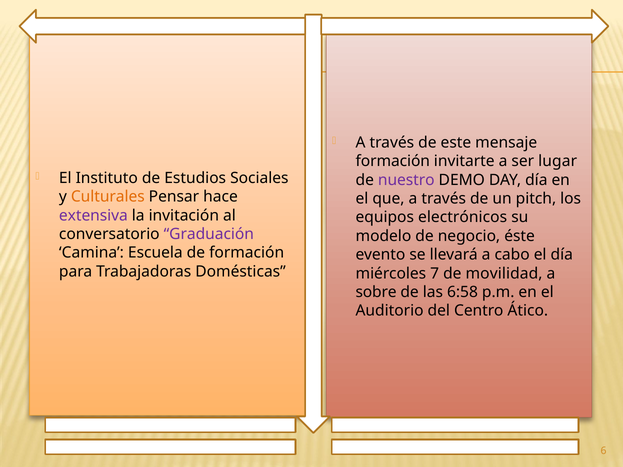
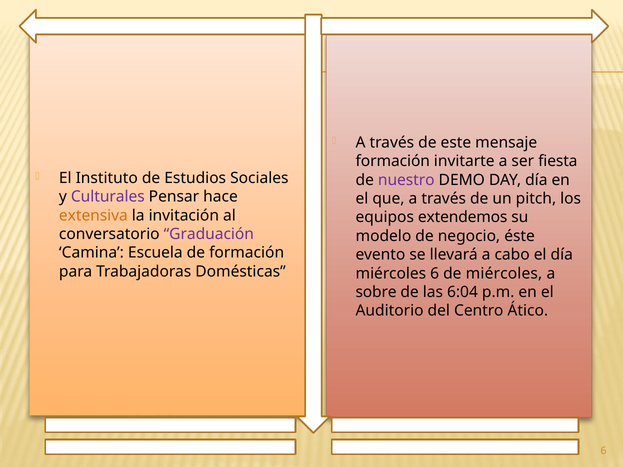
lugar: lugar -> fiesta (558, 161)
Culturales colour: orange -> purple (108, 197)
extensiva colour: purple -> orange (93, 216)
electrónicos: electrónicos -> extendemos (463, 217)
miércoles 7: 7 -> 6 (435, 274)
de movilidad: movilidad -> miércoles (504, 274)
6:58: 6:58 -> 6:04 (462, 292)
